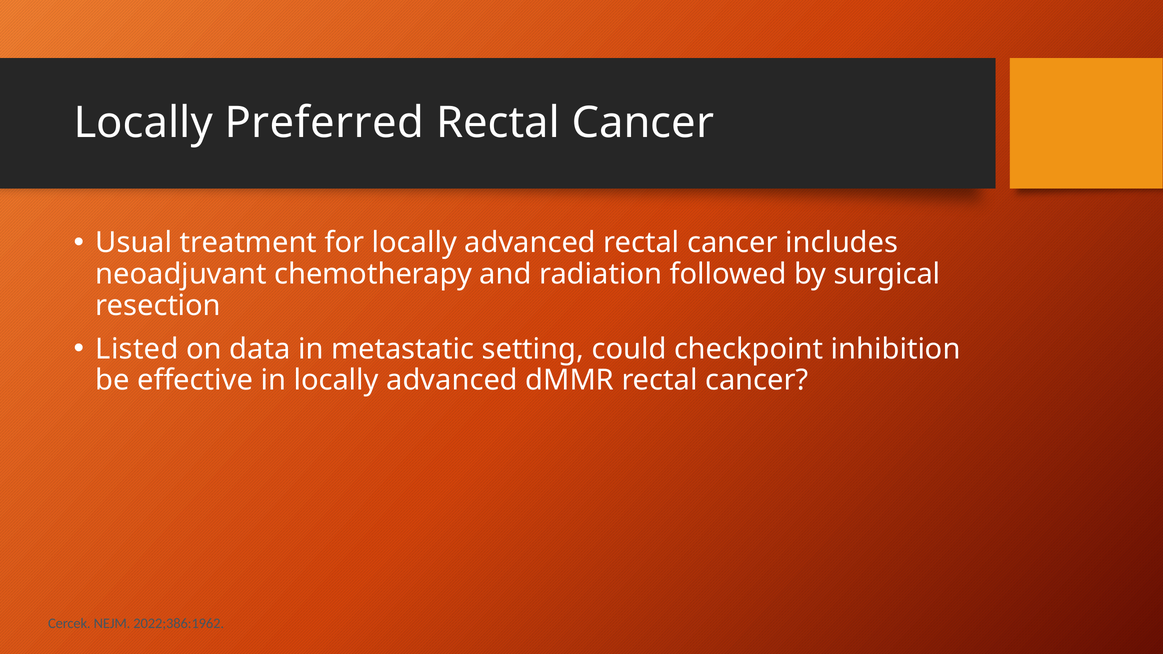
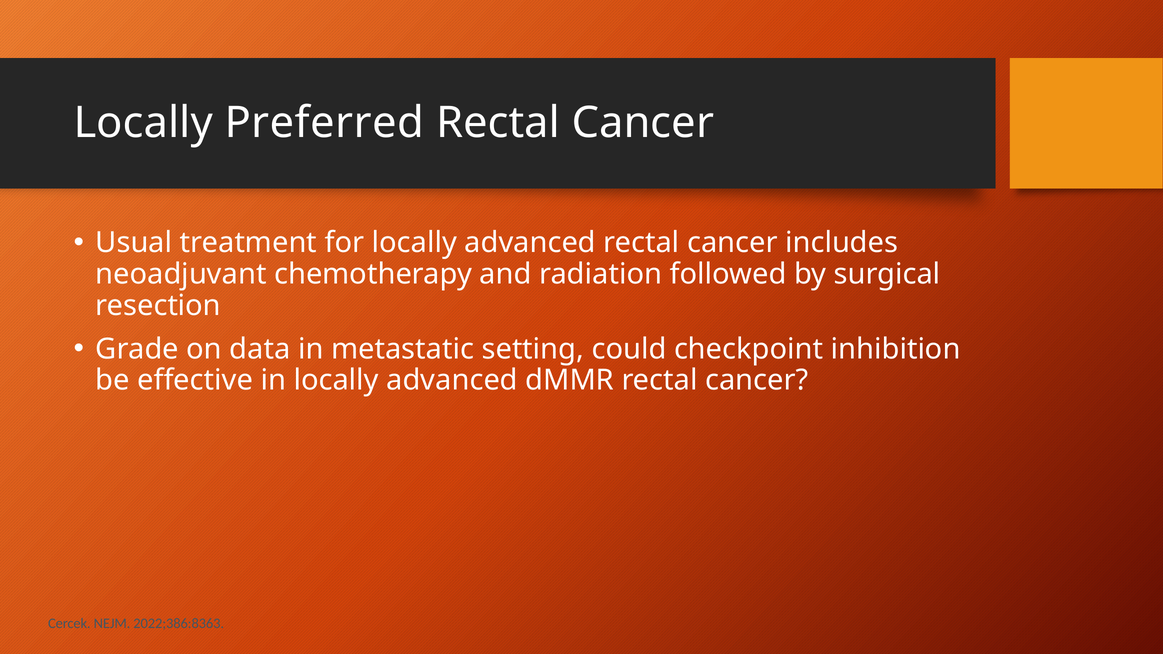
Listed: Listed -> Grade (137, 349)
2022;386:1962: 2022;386:1962 -> 2022;386:8363 (179, 623)
